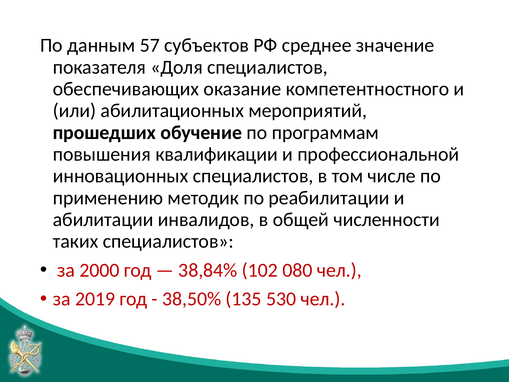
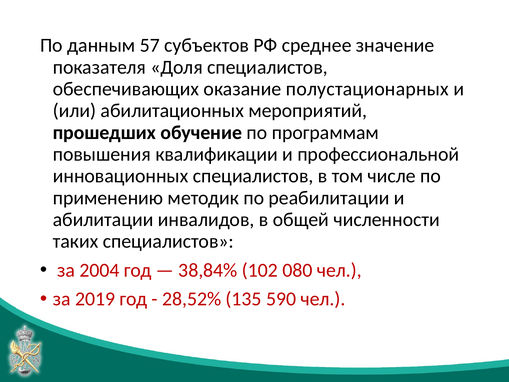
компетентностного: компетентностного -> полустационарных (367, 89)
2000: 2000 -> 2004 (99, 270)
38,50%: 38,50% -> 28,52% (192, 299)
530: 530 -> 590 (281, 299)
